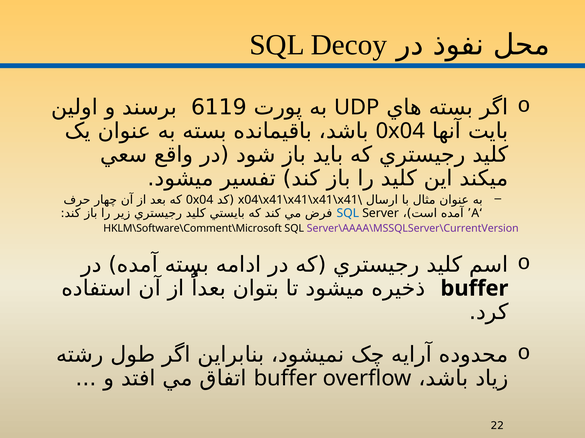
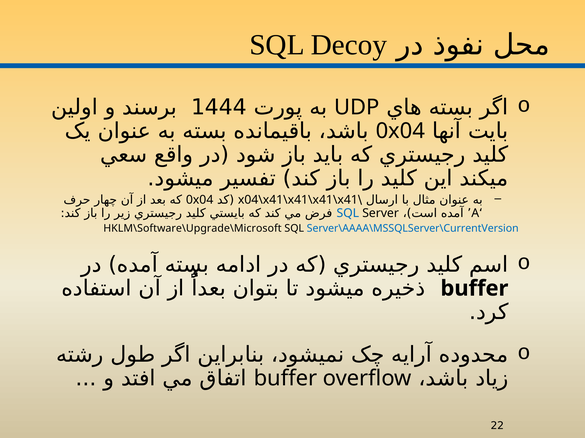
6119: 6119 -> 1444 (219, 107)
HKLM\Software\Comment\Microsoft: HKLM\Software\Comment\Microsoft -> HKLM\Software\Upgrade\Microsoft (192, 229)
Server\AAAA\MSSQLServer\CurrentVersion colour: purple -> blue (413, 229)
